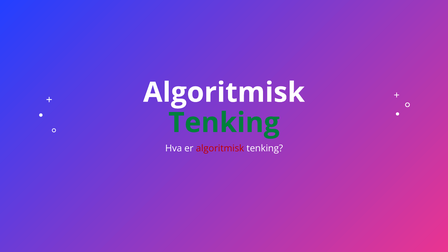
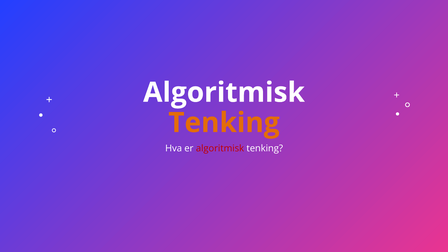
Tenking colour: green -> orange (224, 123)
